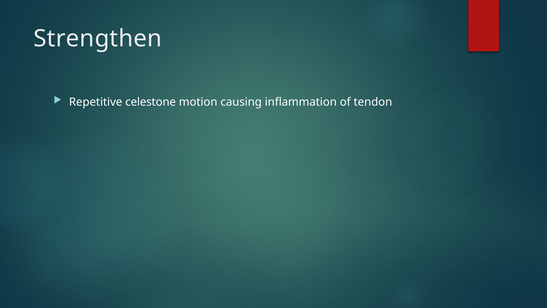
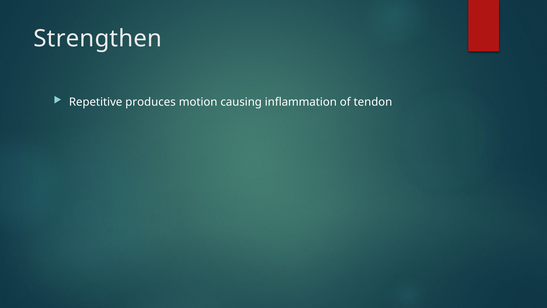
celestone: celestone -> produces (151, 102)
